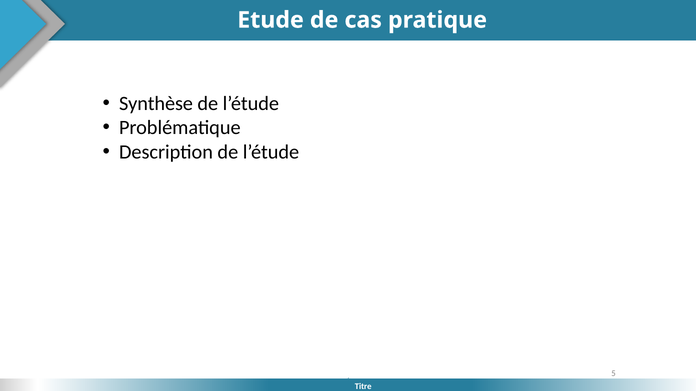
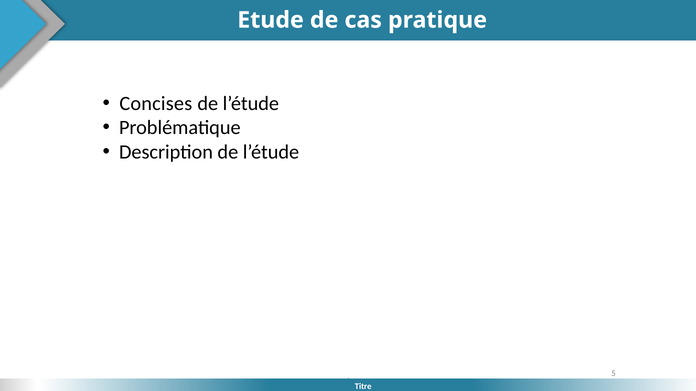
Synthèse: Synthèse -> Concises (156, 104)
